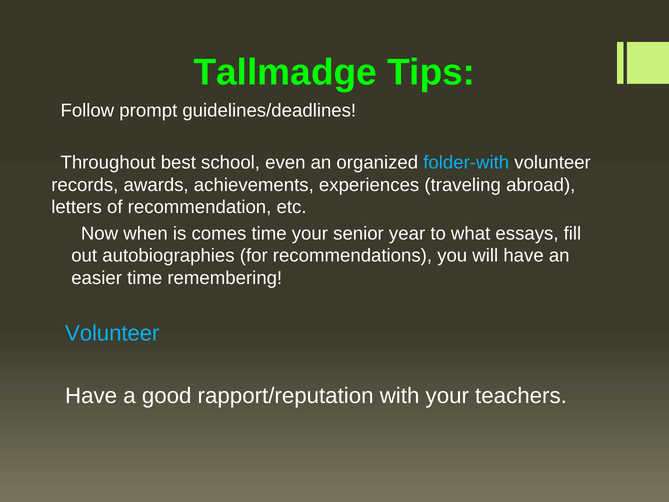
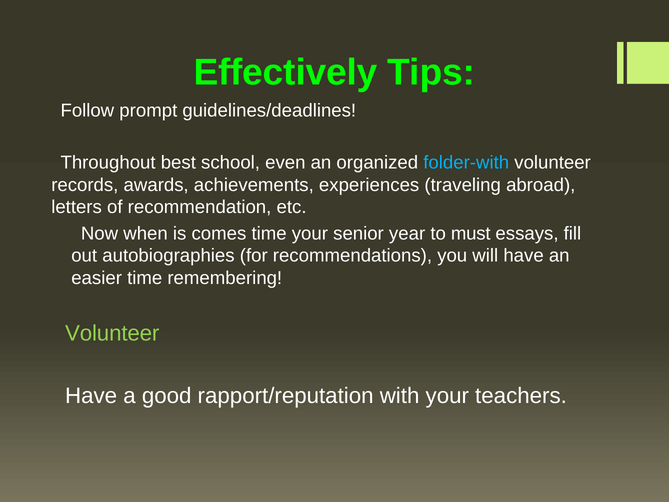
Tallmadge: Tallmadge -> Effectively (285, 73)
what: what -> must (471, 233)
Volunteer colour: light blue -> light green (112, 333)
